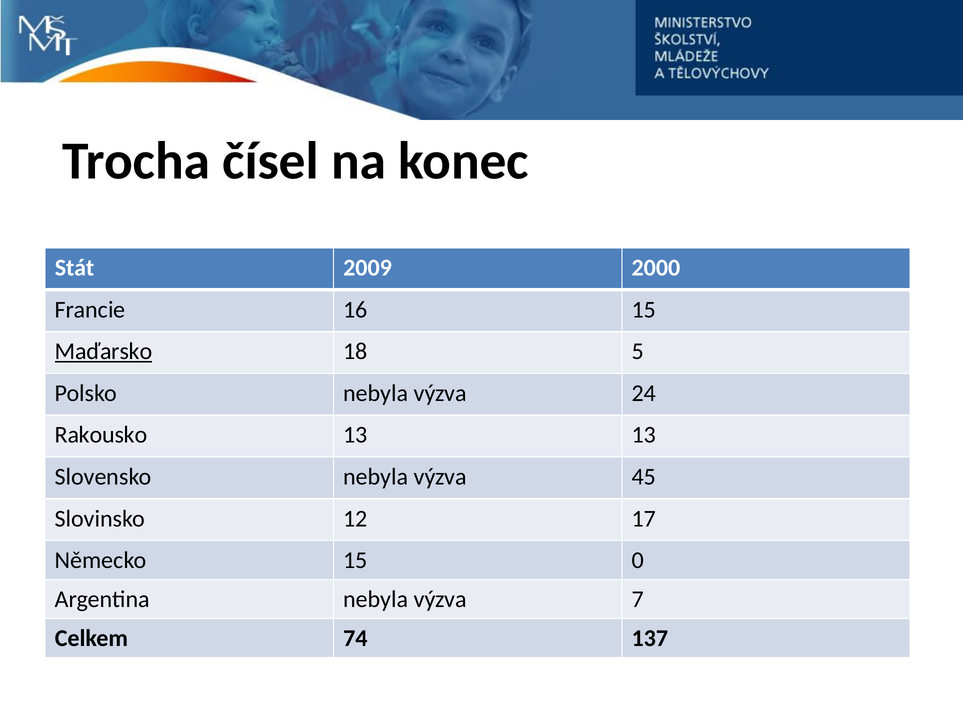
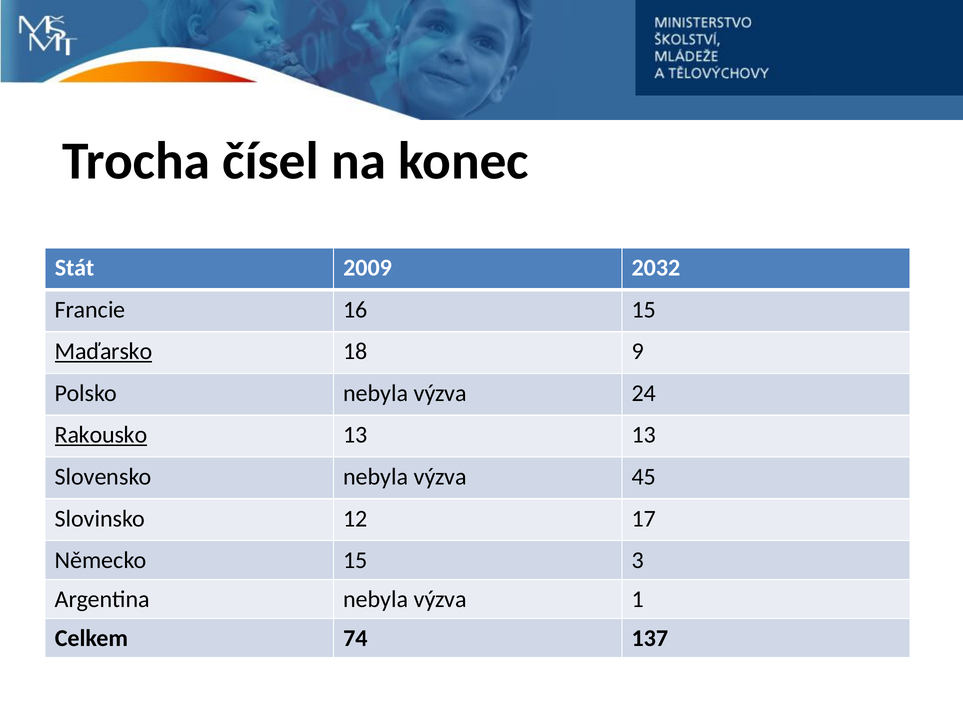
2000: 2000 -> 2032 (656, 268)
5: 5 -> 9 (638, 352)
Rakousko underline: none -> present (101, 435)
0: 0 -> 3 (638, 561)
7: 7 -> 1 (638, 600)
